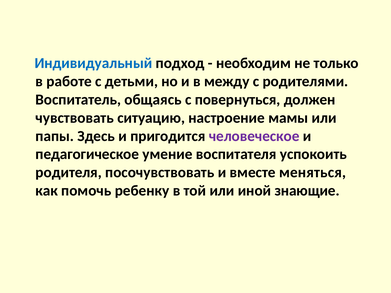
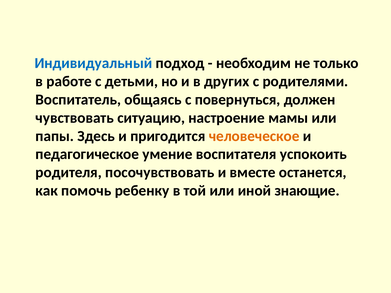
между: между -> других (227, 81)
человеческое colour: purple -> orange (254, 136)
меняться: меняться -> останется (313, 173)
